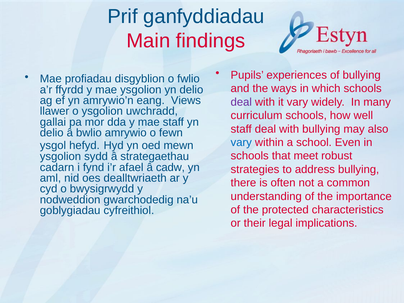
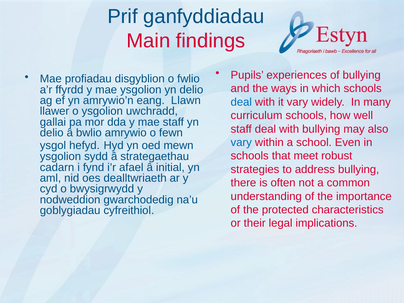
Views: Views -> Llawn (186, 100)
deal colour: purple -> blue (241, 102)
cadw: cadw -> initial (170, 167)
